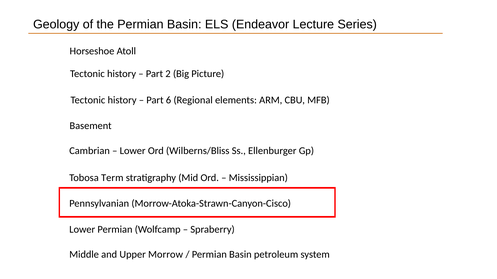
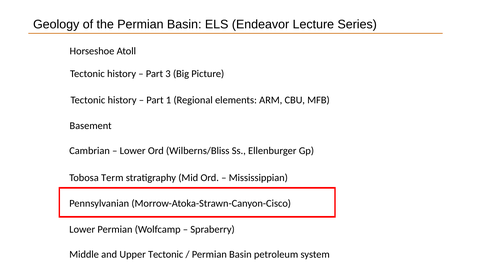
2: 2 -> 3 (168, 74)
6: 6 -> 1 (169, 100)
Upper Morrow: Morrow -> Tectonic (166, 255)
